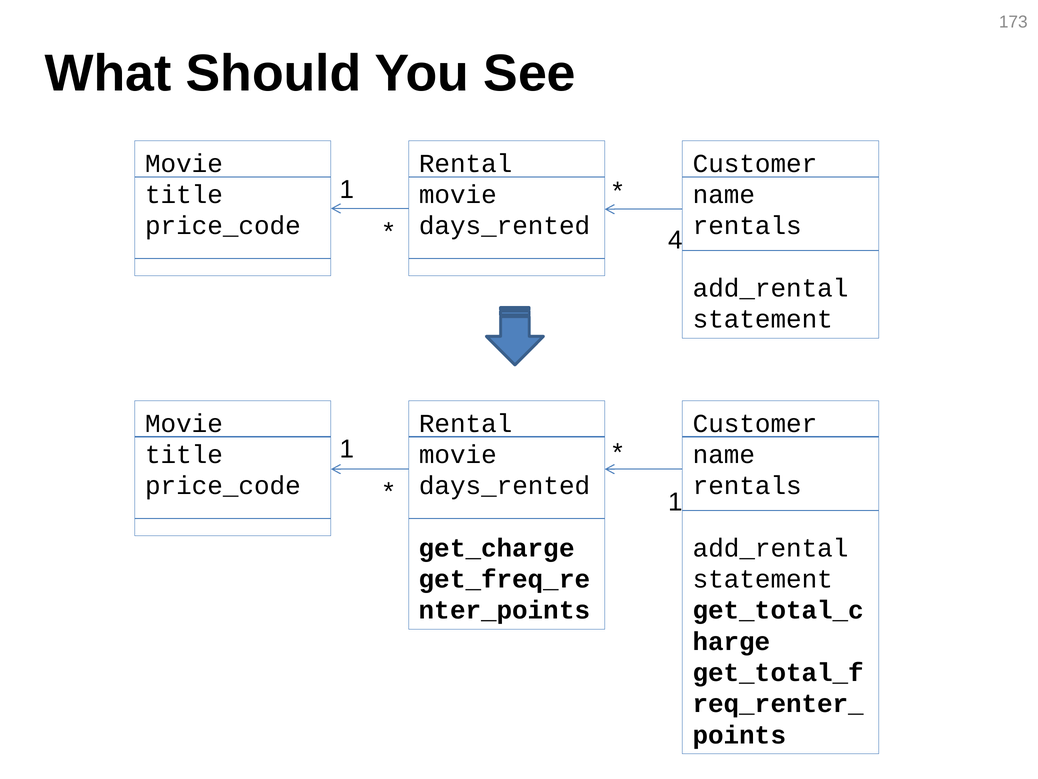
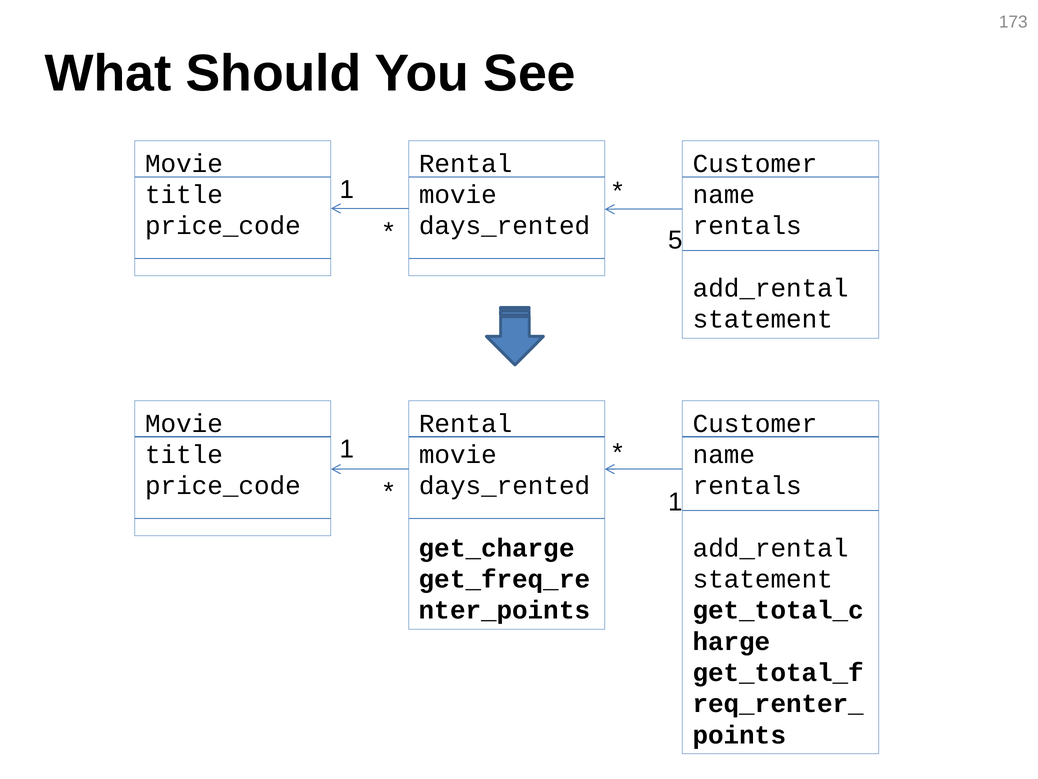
4: 4 -> 5 (676, 240)
